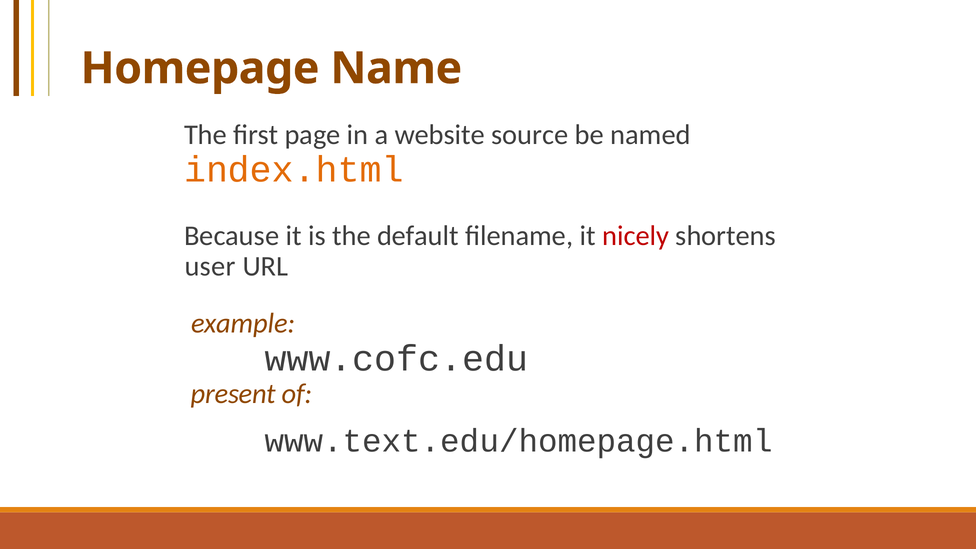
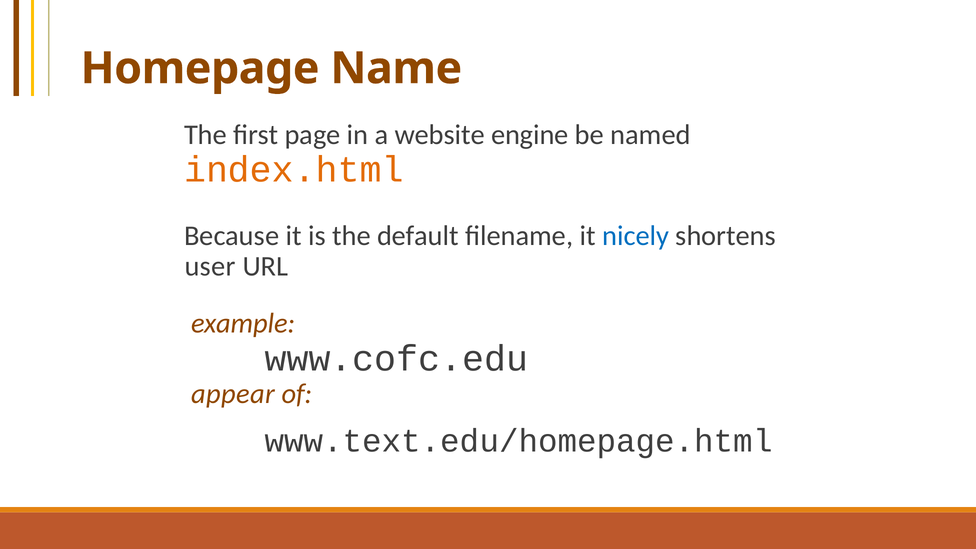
source: source -> engine (530, 135)
nicely colour: red -> blue (636, 236)
present: present -> appear (233, 394)
